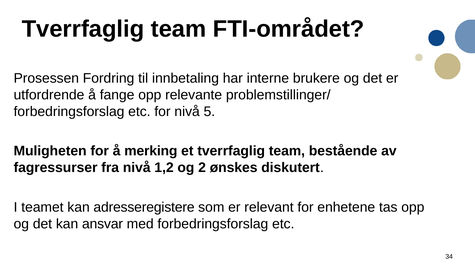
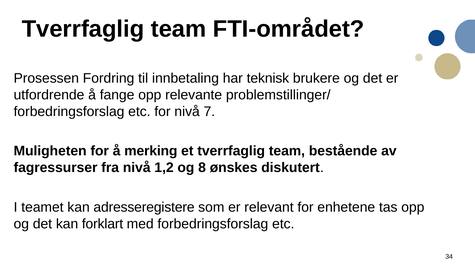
interne: interne -> teknisk (268, 78)
5: 5 -> 7 (209, 112)
2: 2 -> 8 (202, 168)
ansvar: ansvar -> forklart (103, 224)
